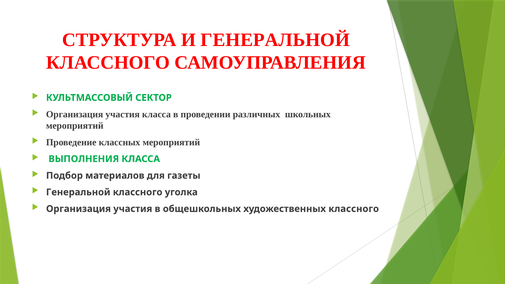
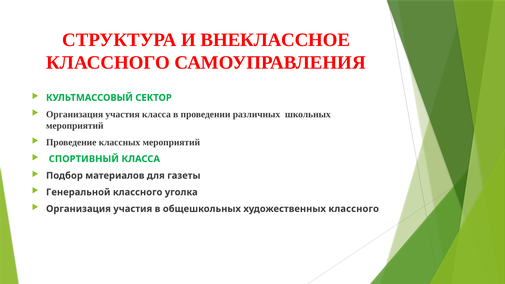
И ГЕНЕРАЛЬНОЙ: ГЕНЕРАЛЬНОЙ -> ВНЕКЛАССНОЕ (275, 40)
ВЫПОЛНЕНИЯ: ВЫПОЛНЕНИЯ -> СПОРТИВНЫЙ (84, 159)
